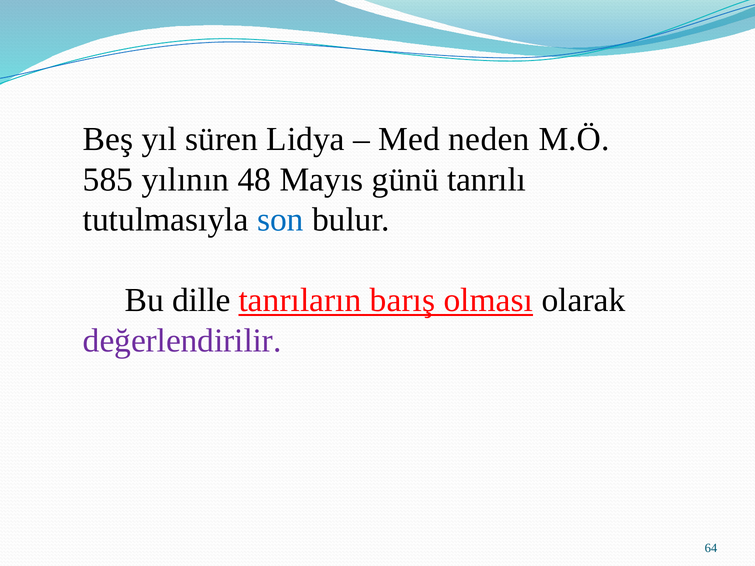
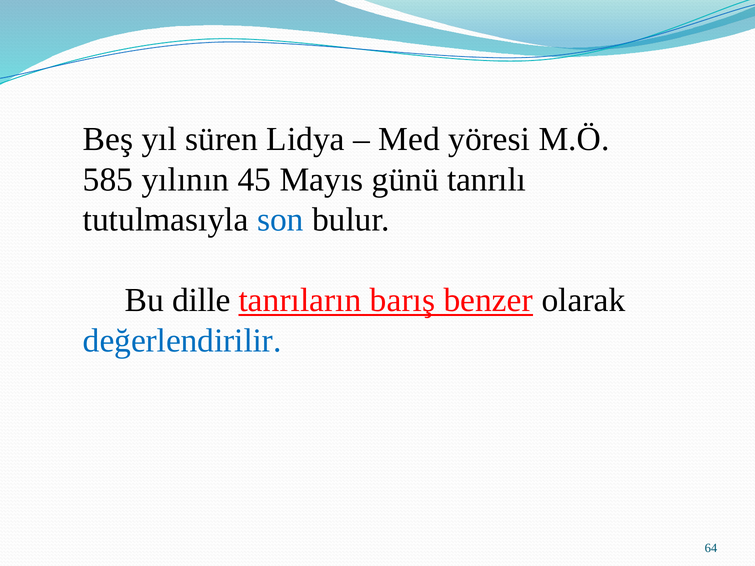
neden: neden -> yöresi (489, 139)
48: 48 -> 45 (254, 180)
olması: olması -> benzer (488, 301)
değerlendirilir colour: purple -> blue (182, 341)
